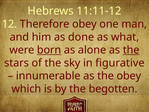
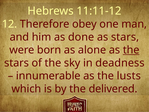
as what: what -> stars (125, 37)
born underline: present -> none (49, 50)
figurative: figurative -> deadness (120, 63)
the obey: obey -> lusts (129, 76)
begotten: begotten -> delivered (113, 89)
